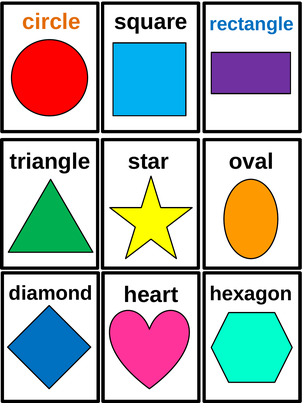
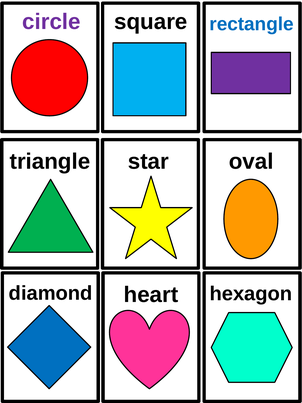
circle colour: orange -> purple (51, 22)
